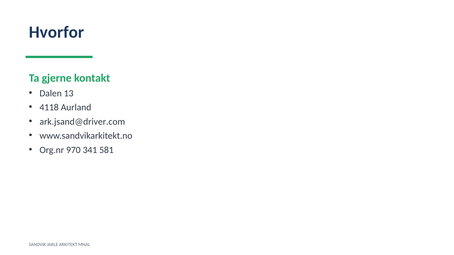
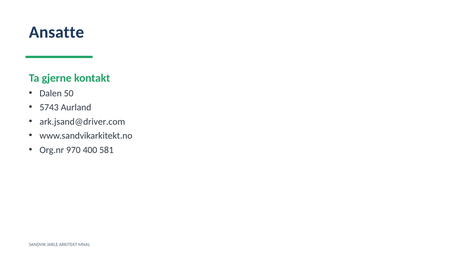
Hvorfor: Hvorfor -> Ansatte (56, 32)
13: 13 -> 50 (69, 93)
4118: 4118 -> 5743 (49, 108)
341: 341 -> 400 (90, 150)
